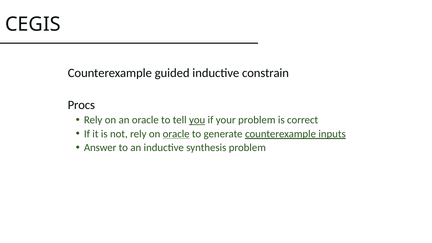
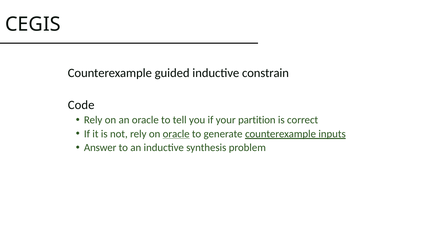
Procs: Procs -> Code (81, 105)
you underline: present -> none (197, 120)
your problem: problem -> partition (257, 120)
